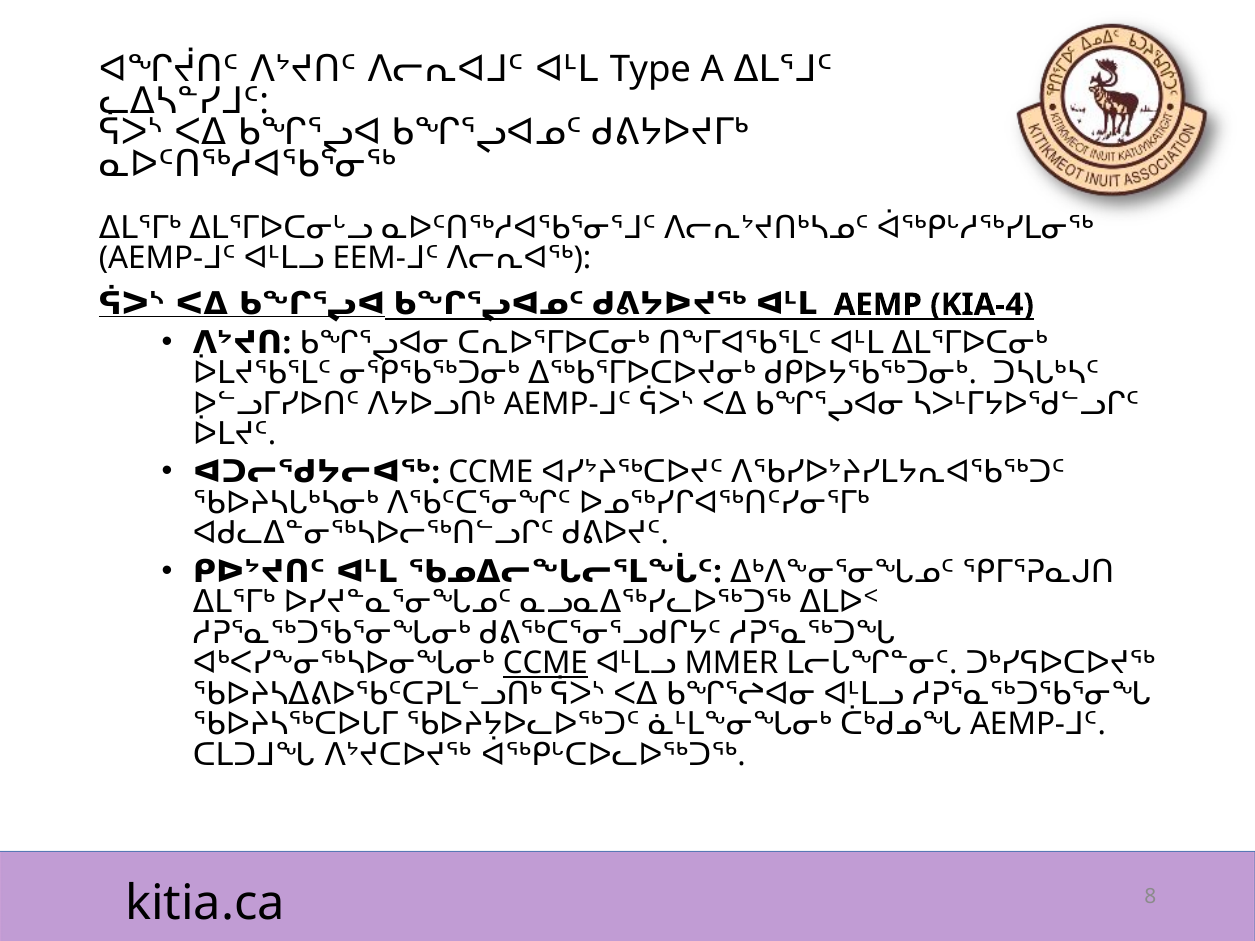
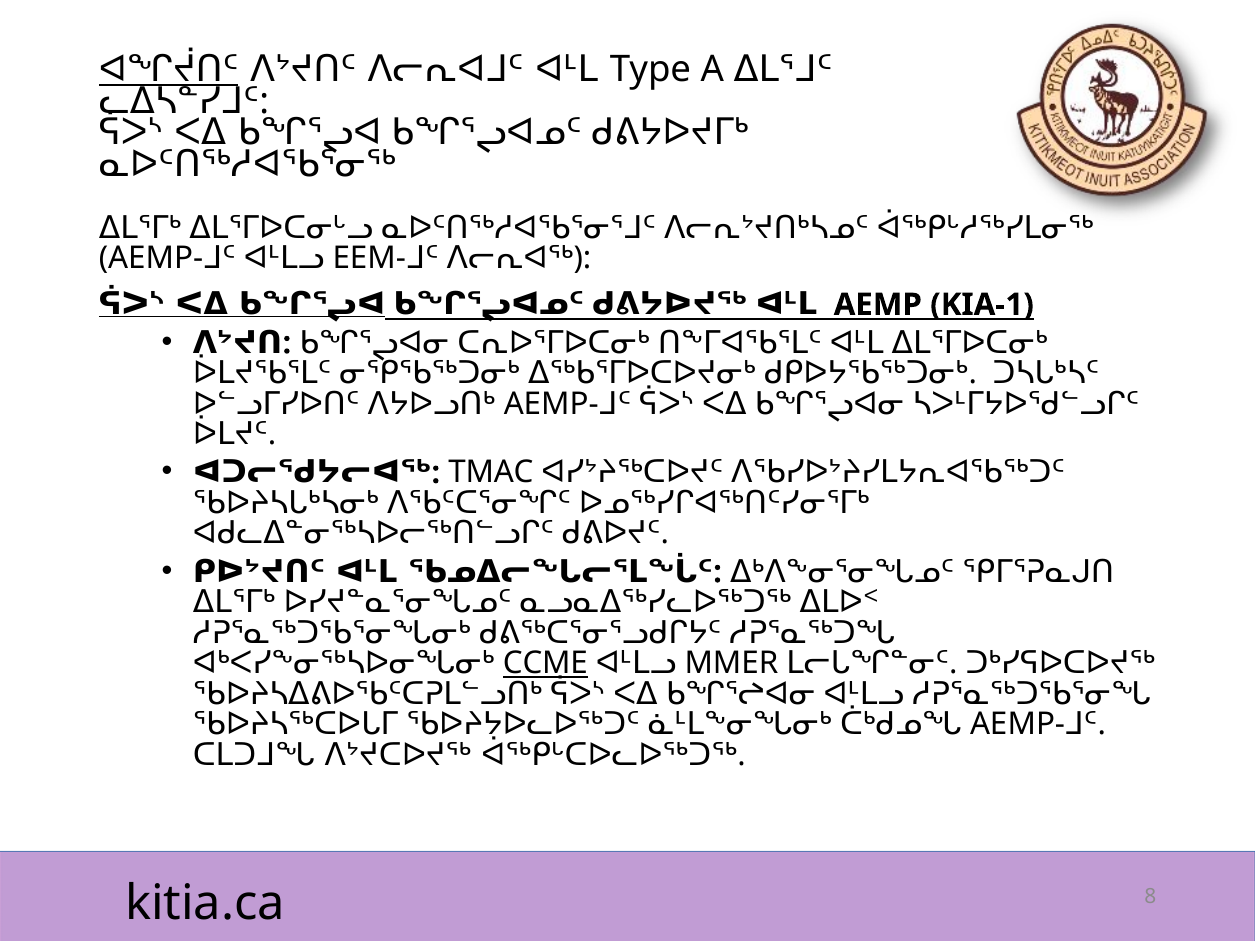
ᐊᖏᔫᑎᑦ underline: none -> present (169, 70)
KIA-4: KIA-4 -> KIA-1 (982, 305)
CCME: CCME -> TMAC (491, 473)
